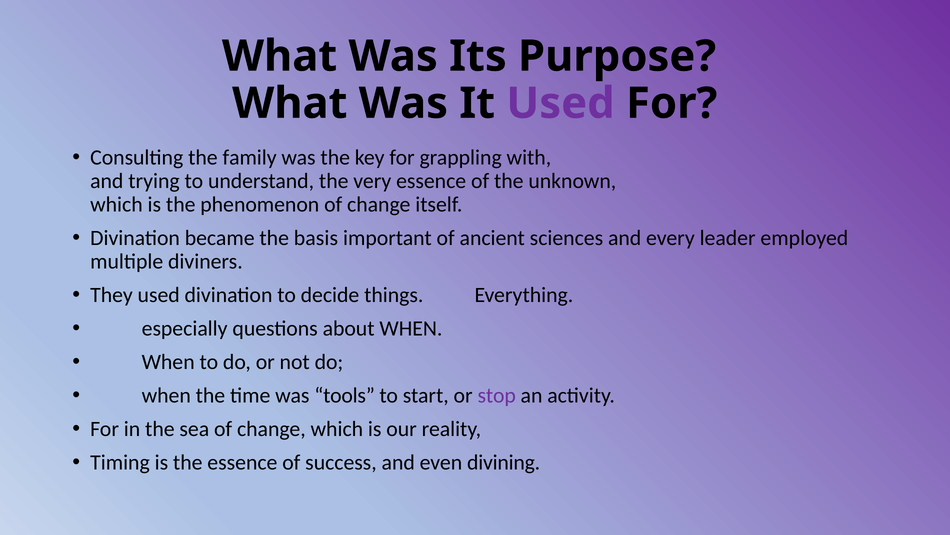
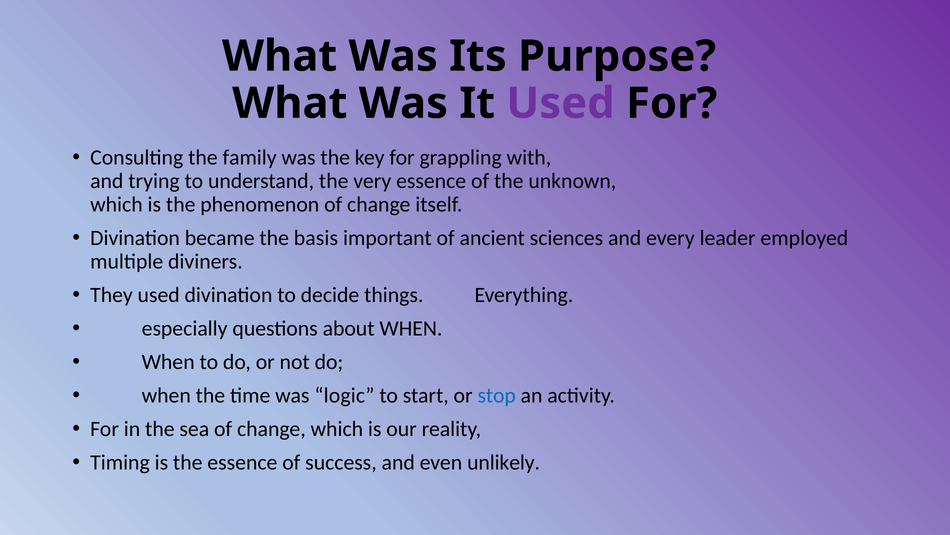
tools: tools -> logic (344, 395)
stop colour: purple -> blue (497, 395)
divining: divining -> unlikely (504, 462)
